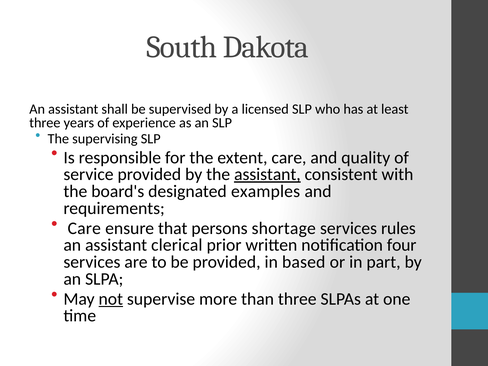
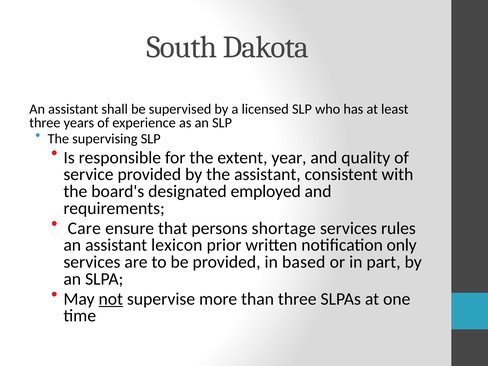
extent care: care -> year (289, 158)
assistant underline: present -> none (267, 174)
examples: examples -> employed (266, 191)
clerical: clerical -> lexicon (177, 245)
four: four -> only (402, 245)
